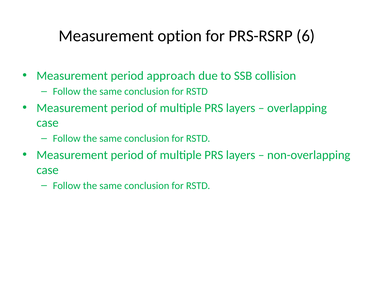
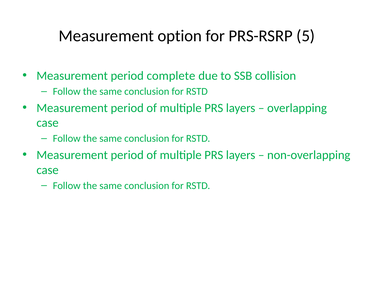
6: 6 -> 5 (306, 36)
approach: approach -> complete (171, 76)
